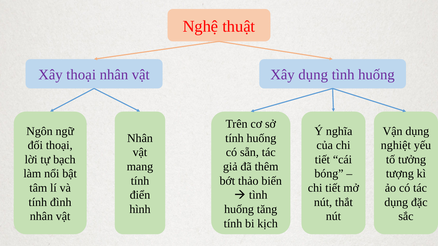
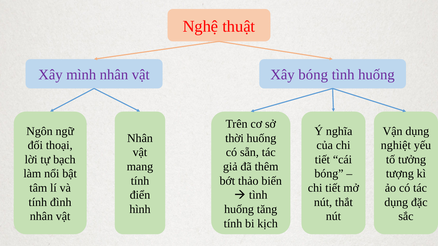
Xây thoại: thoại -> mình (81, 75)
Xây dụng: dụng -> bóng (313, 75)
tính: tính -> thời (234, 138)
